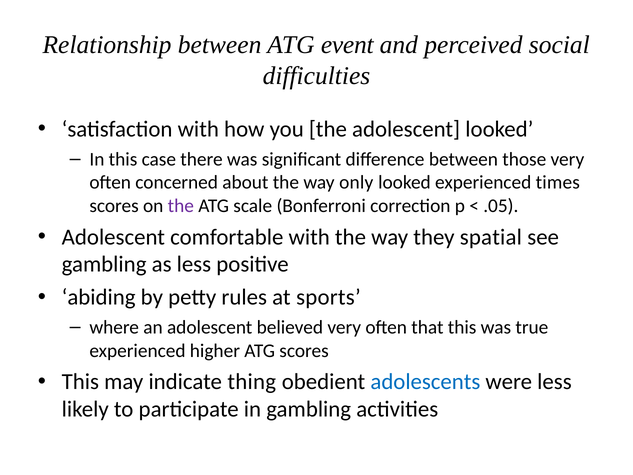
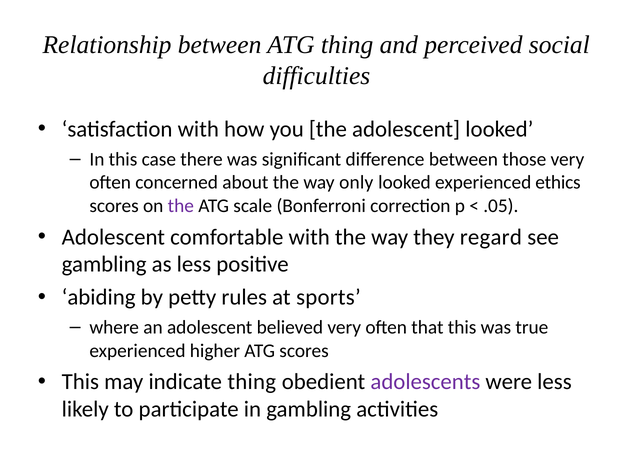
ATG event: event -> thing (347, 45)
times: times -> ethics (558, 182)
spatial: spatial -> regard (491, 237)
adolescents colour: blue -> purple (425, 382)
